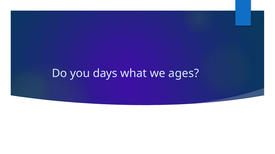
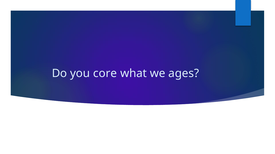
days: days -> core (105, 74)
